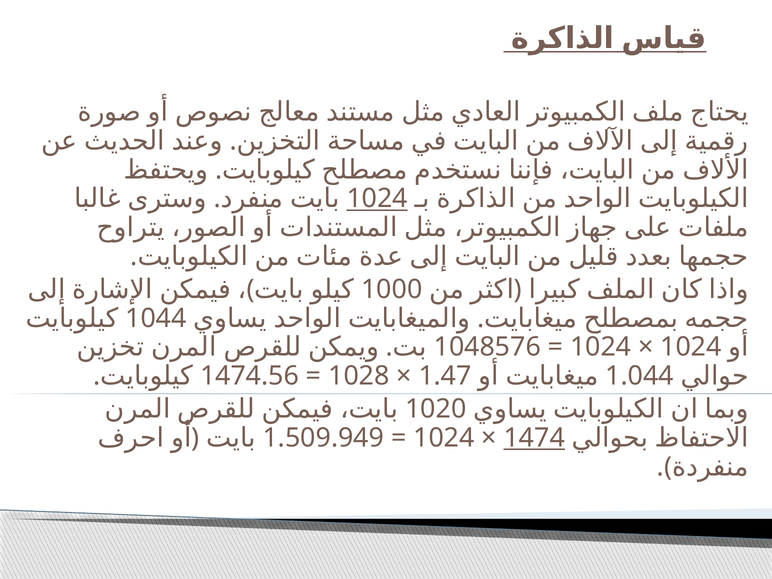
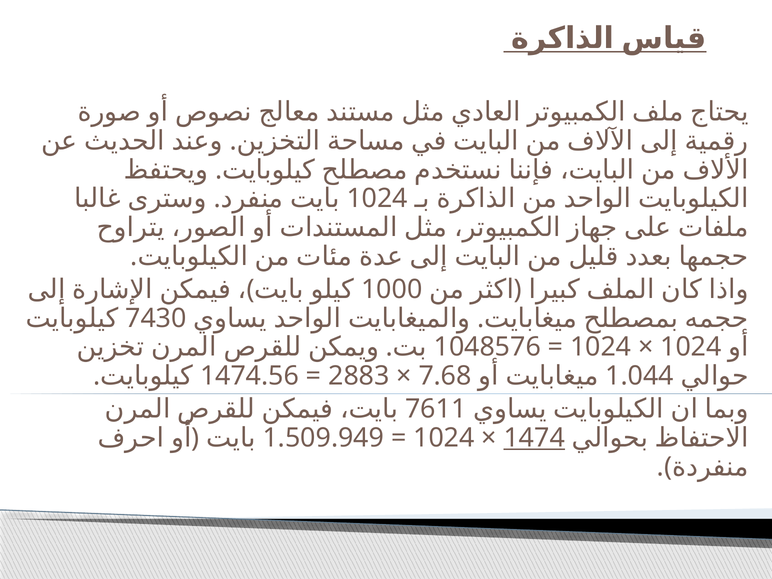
1024 underline: present -> none (377, 199)
1044: 1044 -> 7430 (156, 318)
1028: 1028 -> 2883 (359, 376)
1.47: 1.47 -> 7.68 (445, 376)
1020: 1020 -> 7611 (436, 409)
